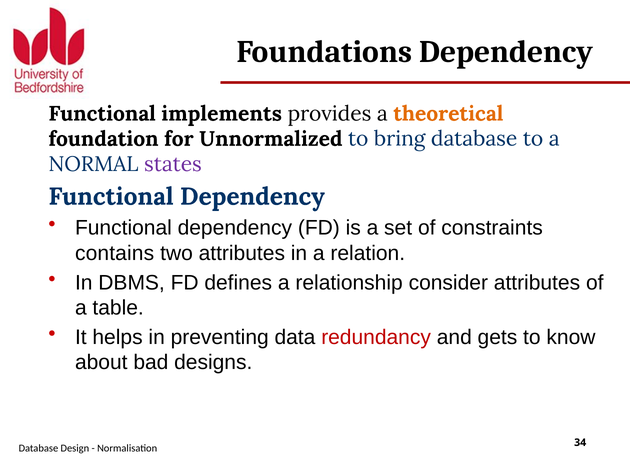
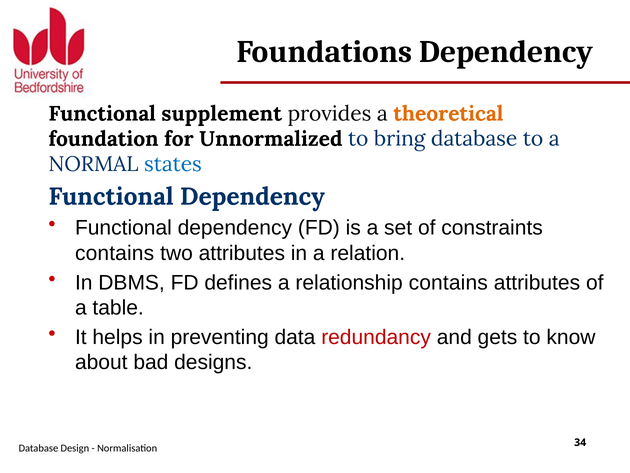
implements: implements -> supplement (222, 114)
states colour: purple -> blue (173, 164)
relationship consider: consider -> contains (448, 282)
